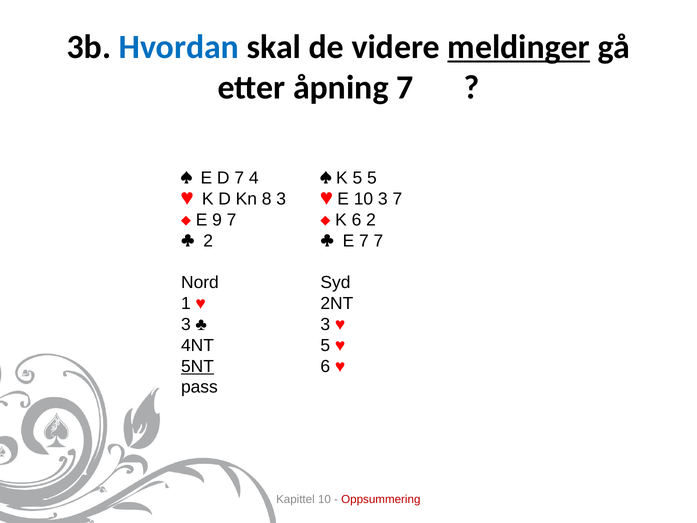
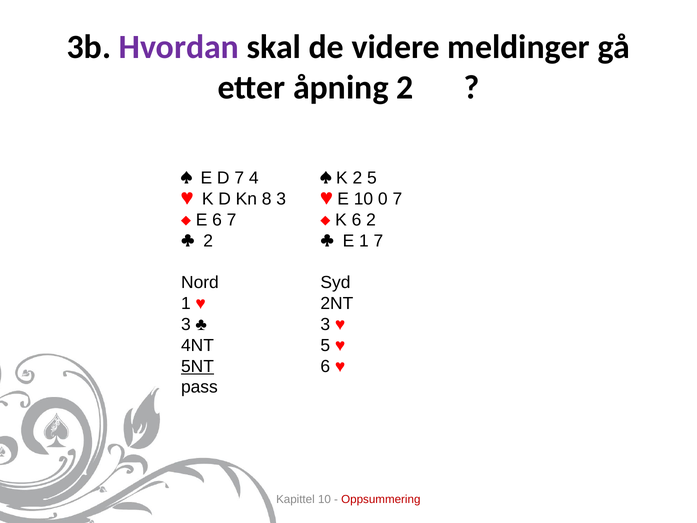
Hvordan colour: blue -> purple (179, 47)
meldinger underline: present -> none (519, 47)
åpning 7: 7 -> 2 (405, 88)
K 5: 5 -> 2 (357, 178)
10 3: 3 -> 0 (383, 199)
E 9: 9 -> 6 (217, 220)
E 7: 7 -> 1 (364, 241)
